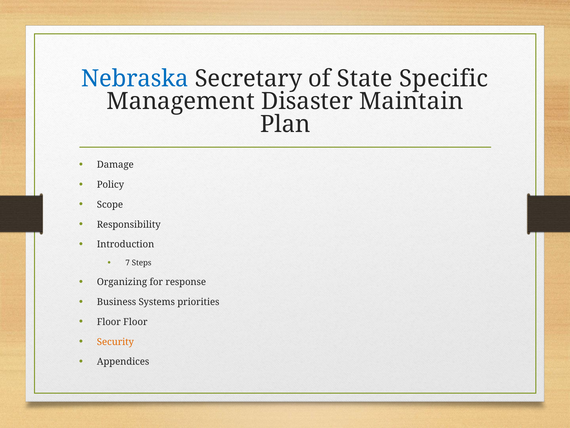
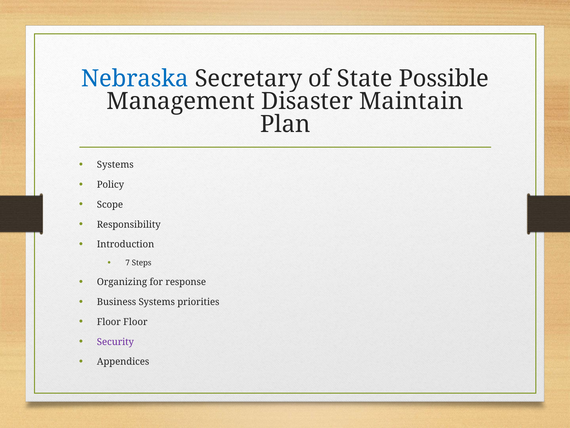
Specific: Specific -> Possible (444, 78)
Damage: Damage -> Systems (115, 164)
Security colour: orange -> purple (115, 341)
